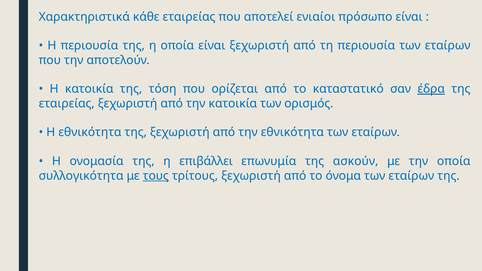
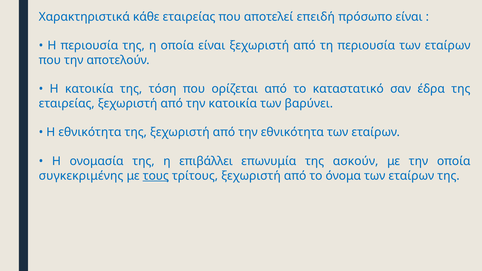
ενιαίοι: ενιαίοι -> επειδή (316, 17)
έδρα underline: present -> none (431, 89)
ορισμός: ορισμός -> βαρύνει (309, 103)
συλλογικότητα: συλλογικότητα -> συγκεκριμένης (81, 176)
